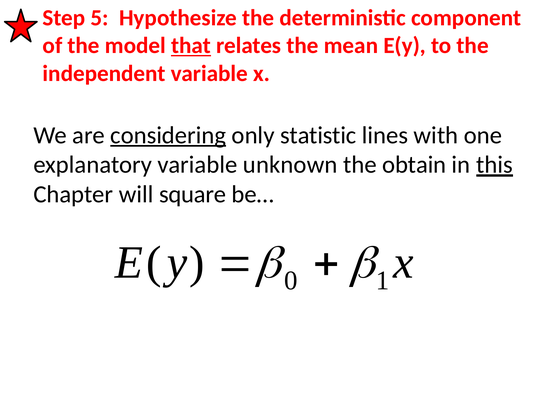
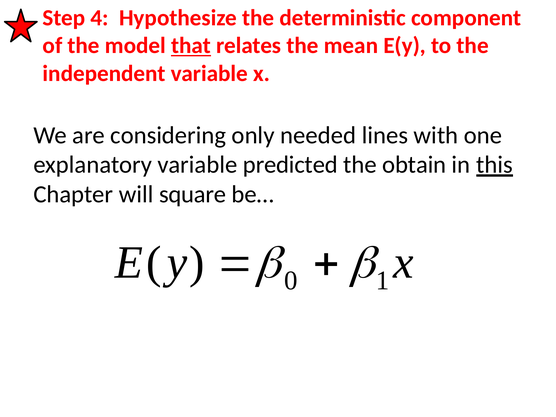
5: 5 -> 4 (100, 18)
considering underline: present -> none (168, 135)
statistic: statistic -> needed (318, 135)
unknown: unknown -> predicted (290, 165)
